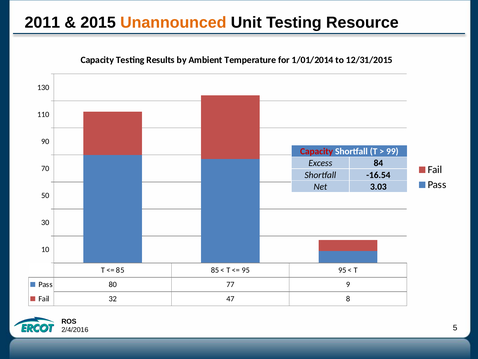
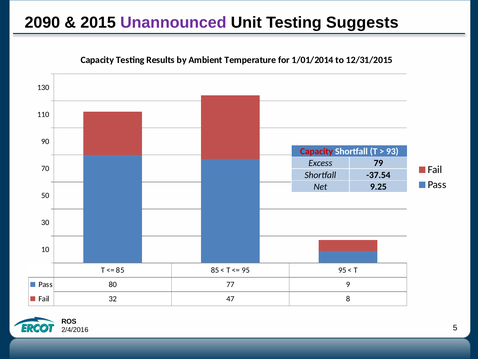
2011: 2011 -> 2090 (42, 23)
Unannounced colour: orange -> purple (173, 23)
Resource: Resource -> Suggests (362, 23)
99: 99 -> 93 (392, 151)
84: 84 -> 79 (378, 163)
-16.54: -16.54 -> -37.54 (378, 175)
3.03: 3.03 -> 9.25 (378, 187)
